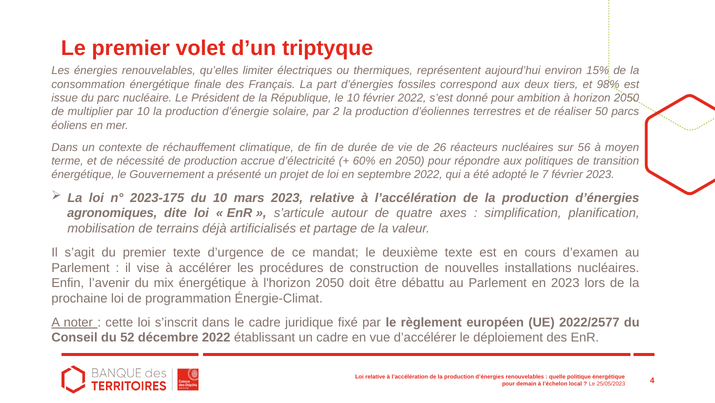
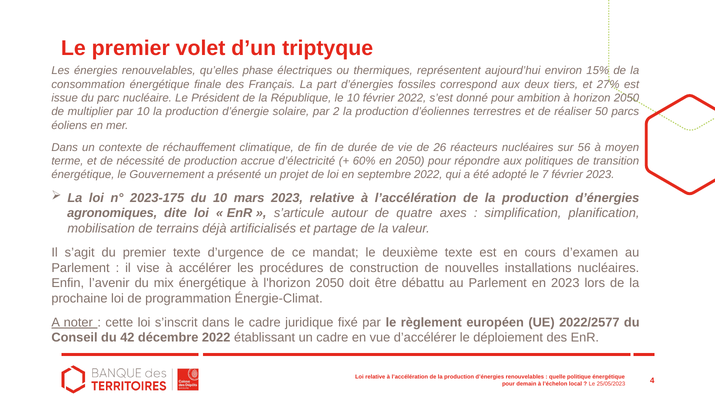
limiter: limiter -> phase (258, 71)
98%: 98% -> 27% (608, 84)
52: 52 -> 42 (127, 338)
